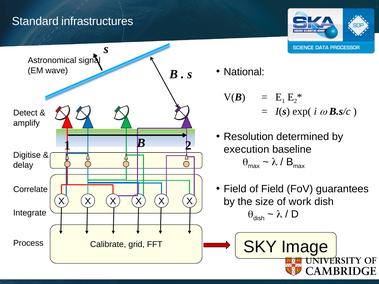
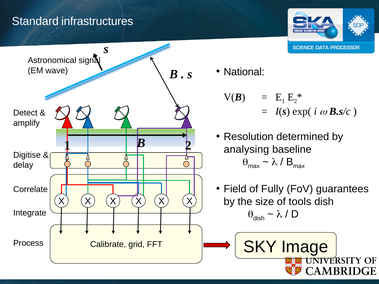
execution: execution -> analysing (246, 149)
of Field: Field -> Fully (272, 189)
work: work -> tools (300, 202)
